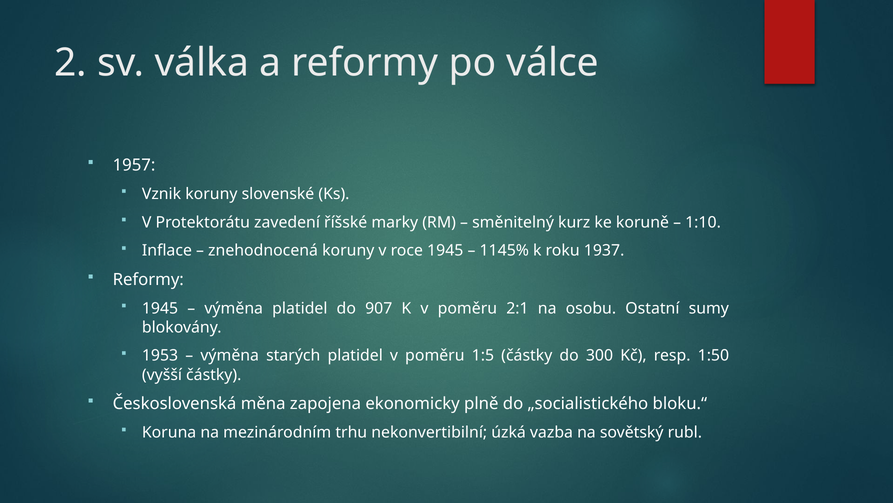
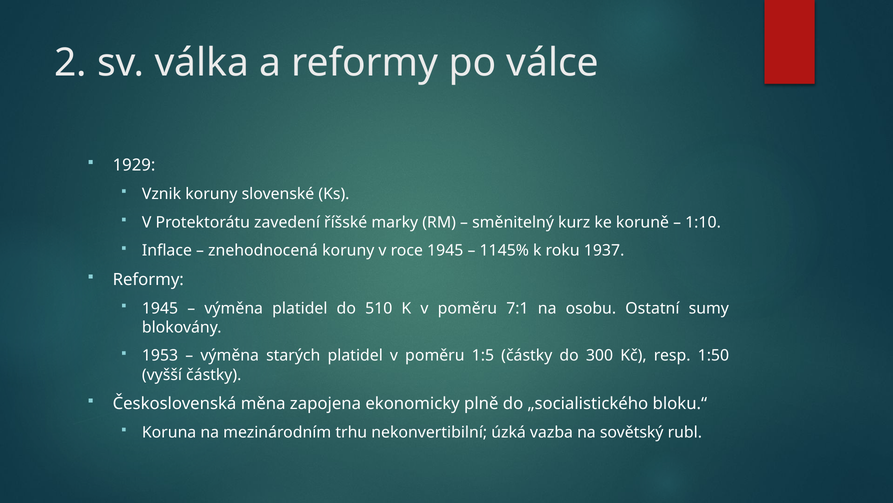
1957: 1957 -> 1929 (134, 165)
907: 907 -> 510 (379, 308)
2:1: 2:1 -> 7:1 (517, 308)
